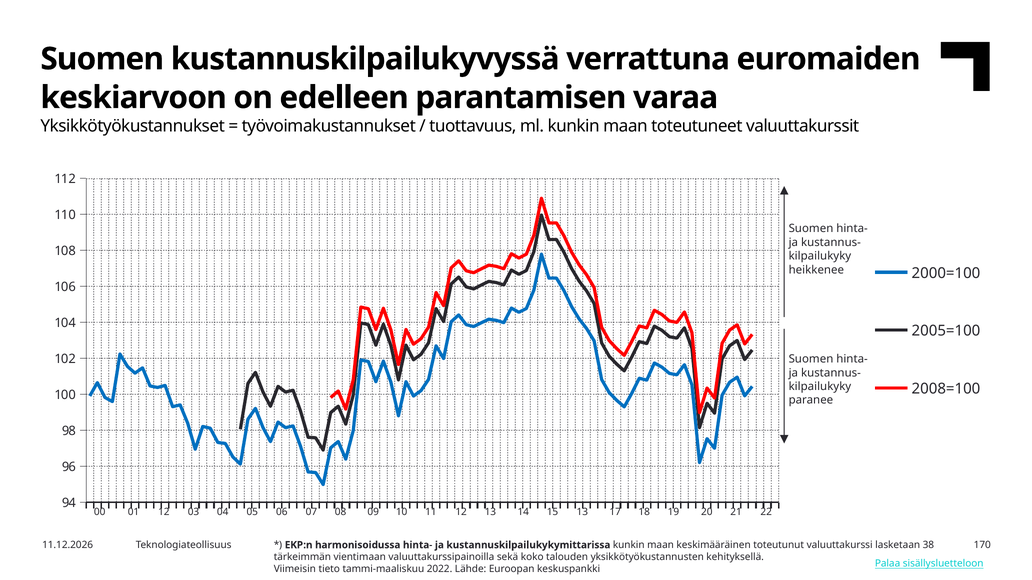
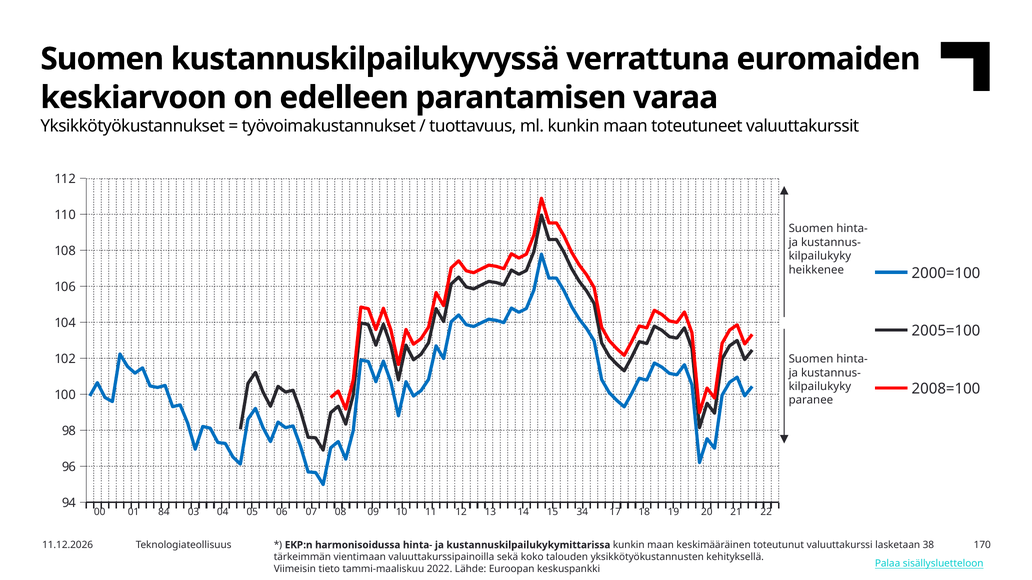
01 12: 12 -> 84 (164, 513)
15 13: 13 -> 34 (582, 513)
